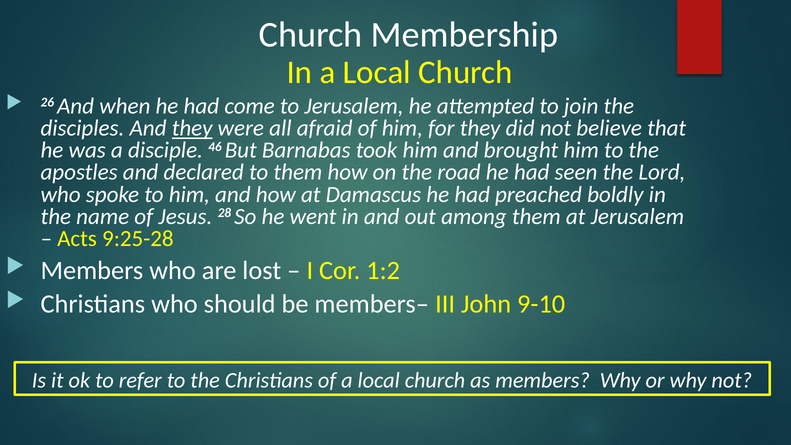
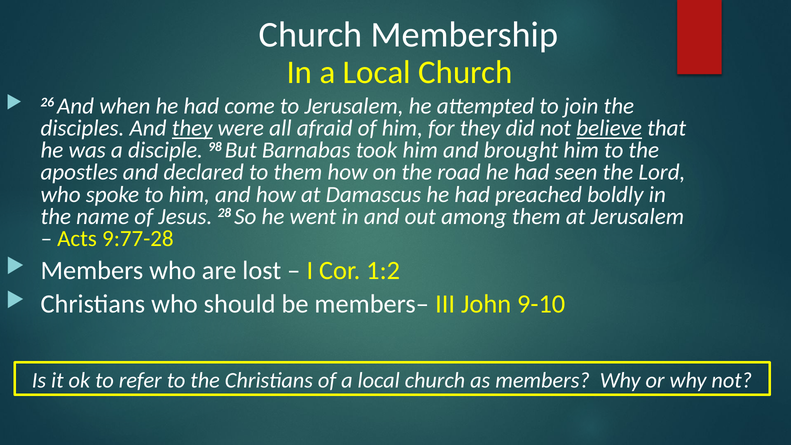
believe underline: none -> present (609, 128)
46: 46 -> 98 (215, 147)
9:25-28: 9:25-28 -> 9:77-28 (138, 239)
